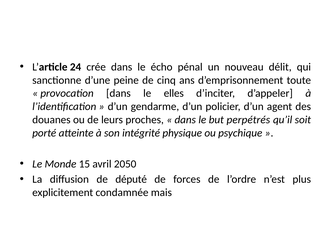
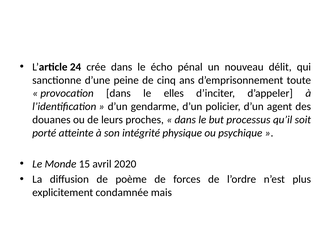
perpétrés: perpétrés -> processus (248, 120)
2050: 2050 -> 2020 (125, 164)
député: député -> poème (131, 180)
